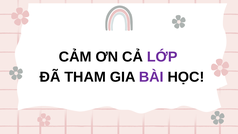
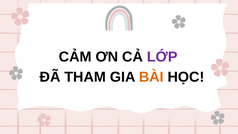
BÀI colour: purple -> orange (151, 77)
